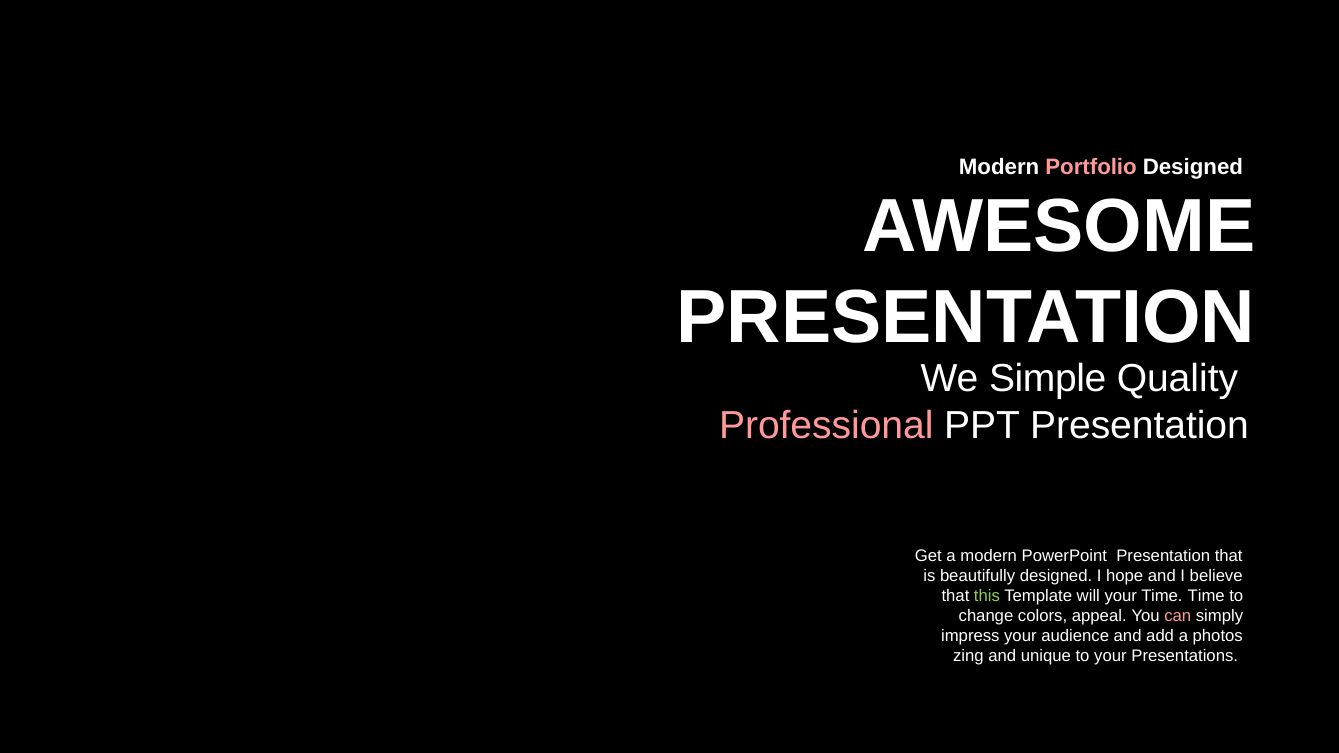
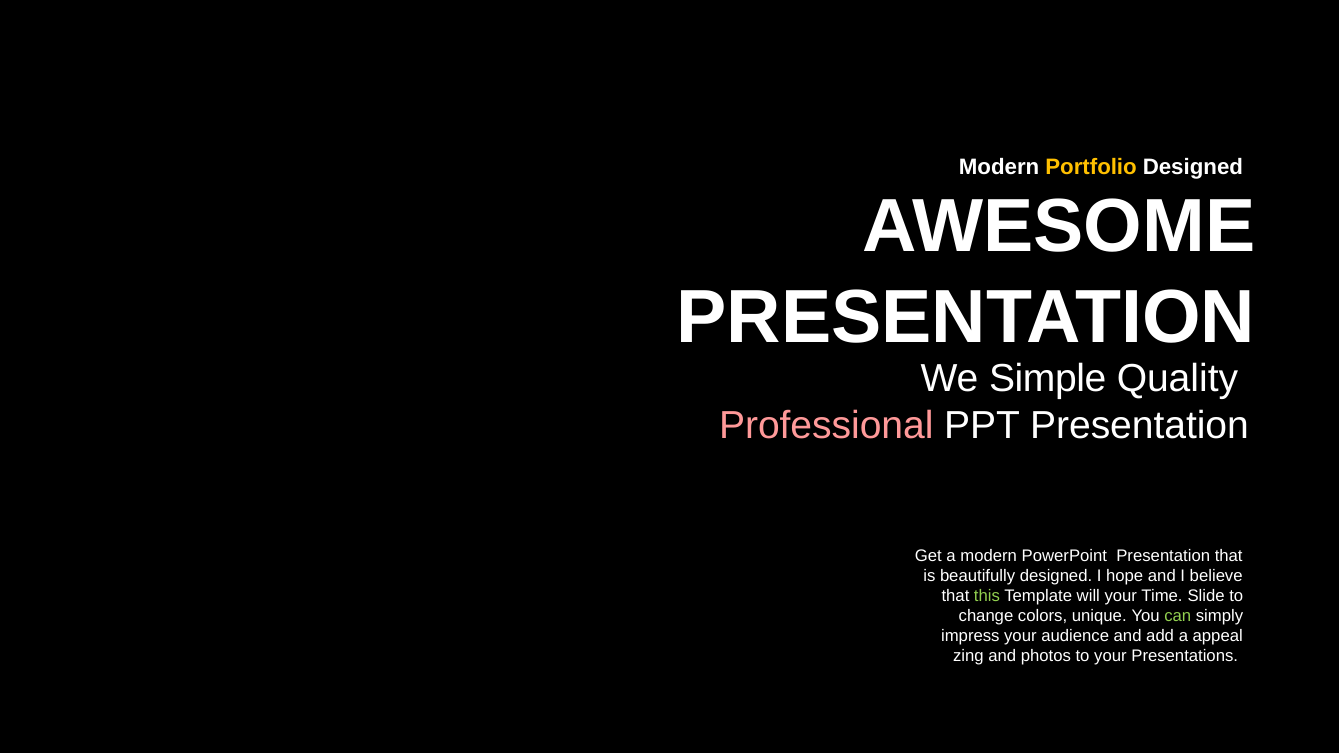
Portfolio colour: pink -> yellow (1091, 167)
Time Time: Time -> Slide (1206, 596)
appeal: appeal -> unique (1099, 616)
can colour: pink -> light green (1178, 616)
photos: photos -> appeal (1218, 636)
unique: unique -> photos (1046, 656)
